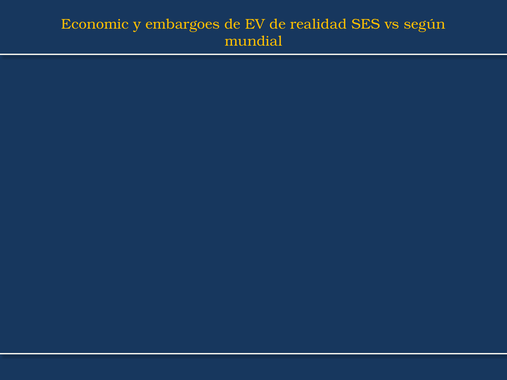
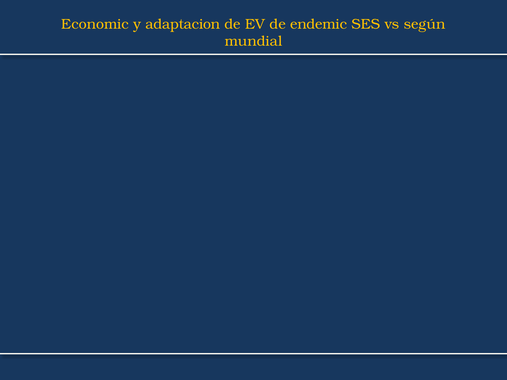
embargoes: embargoes -> adaptacion (183, 24)
realidad: realidad -> endemic (319, 24)
